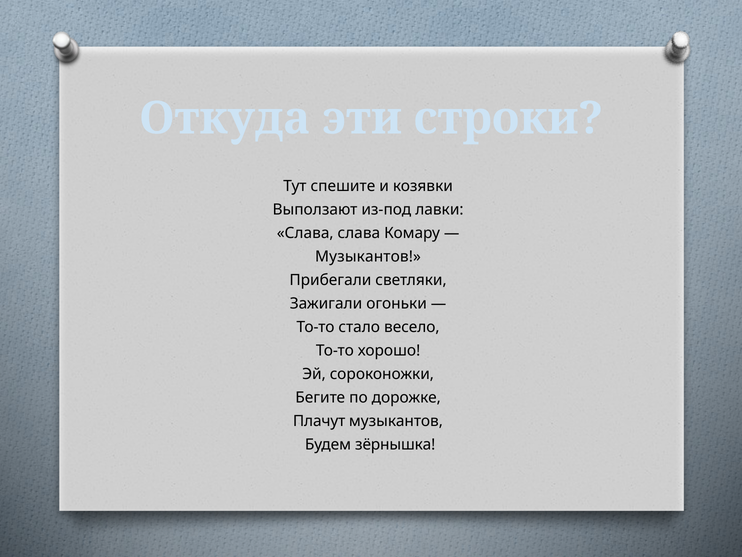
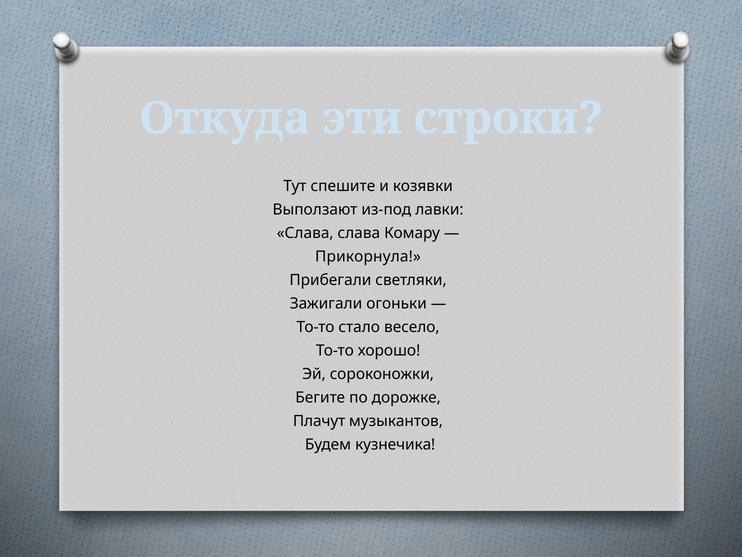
Музыкантов: Музыкантов -> Прикорнула (368, 256)
зёрнышка: зёрнышка -> кузнечика (395, 444)
